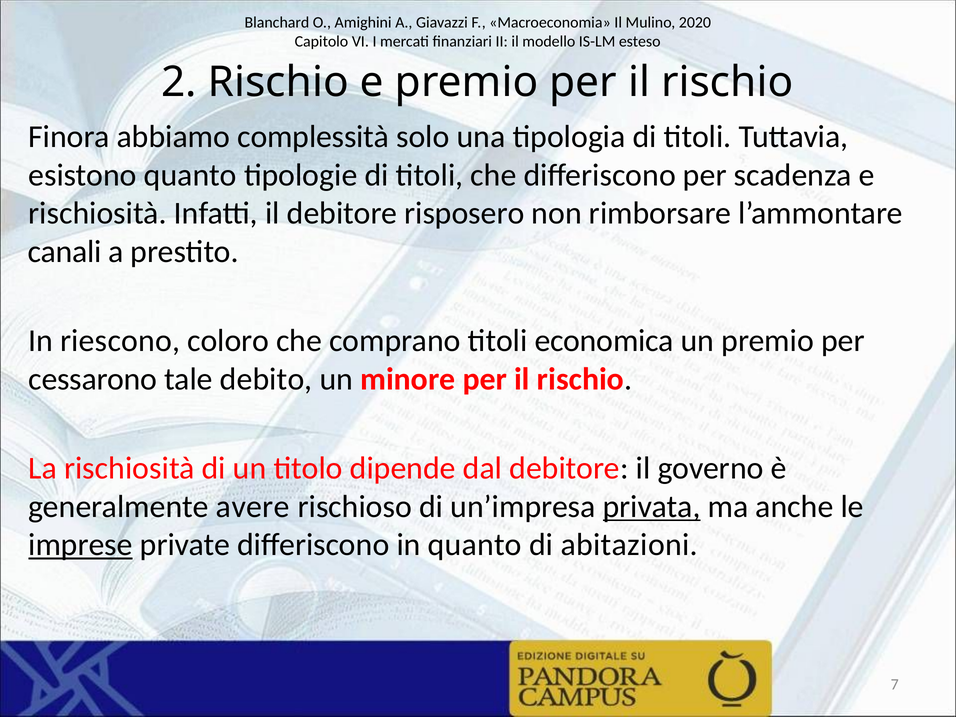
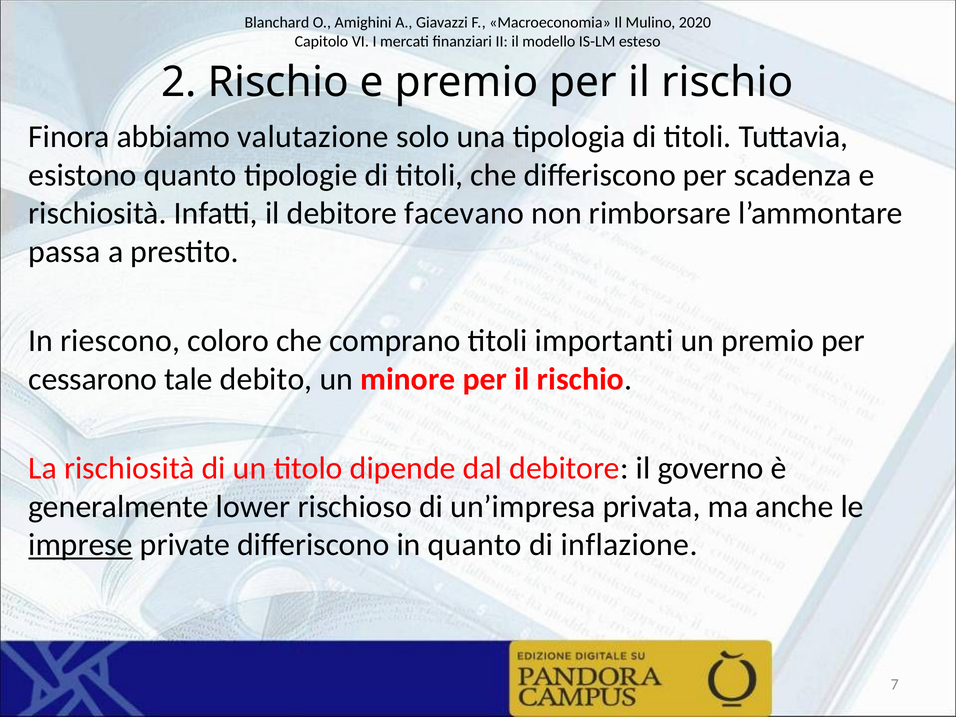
complessità: complessità -> valutazione (313, 137)
risposero: risposero -> facevano (464, 213)
canali: canali -> passa (65, 252)
economica: economica -> importanti (604, 341)
avere: avere -> lower (253, 507)
privata underline: present -> none (652, 507)
abitazioni: abitazioni -> inflazione (629, 545)
